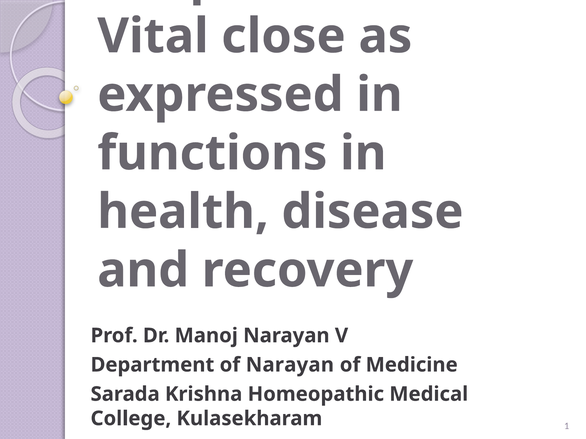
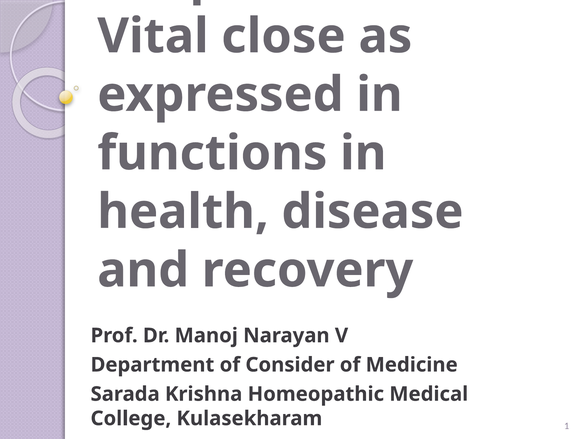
of Narayan: Narayan -> Consider (290, 365)
